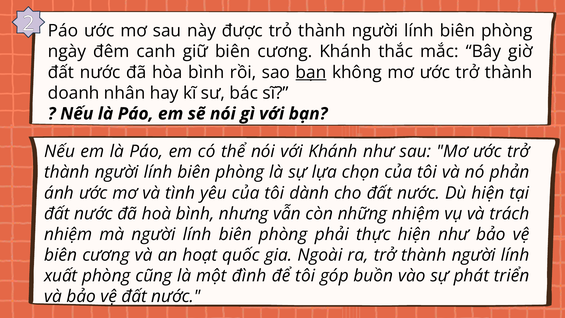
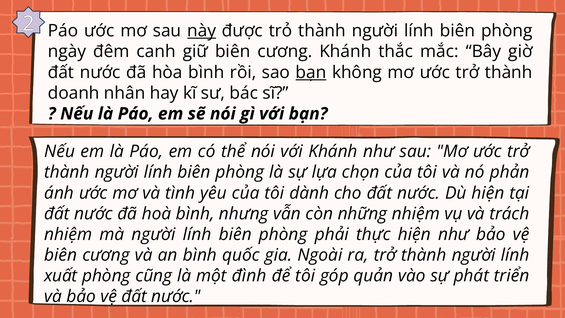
này underline: none -> present (202, 31)
an hoạt: hoạt -> bình (200, 255)
buồn: buồn -> quản (373, 276)
